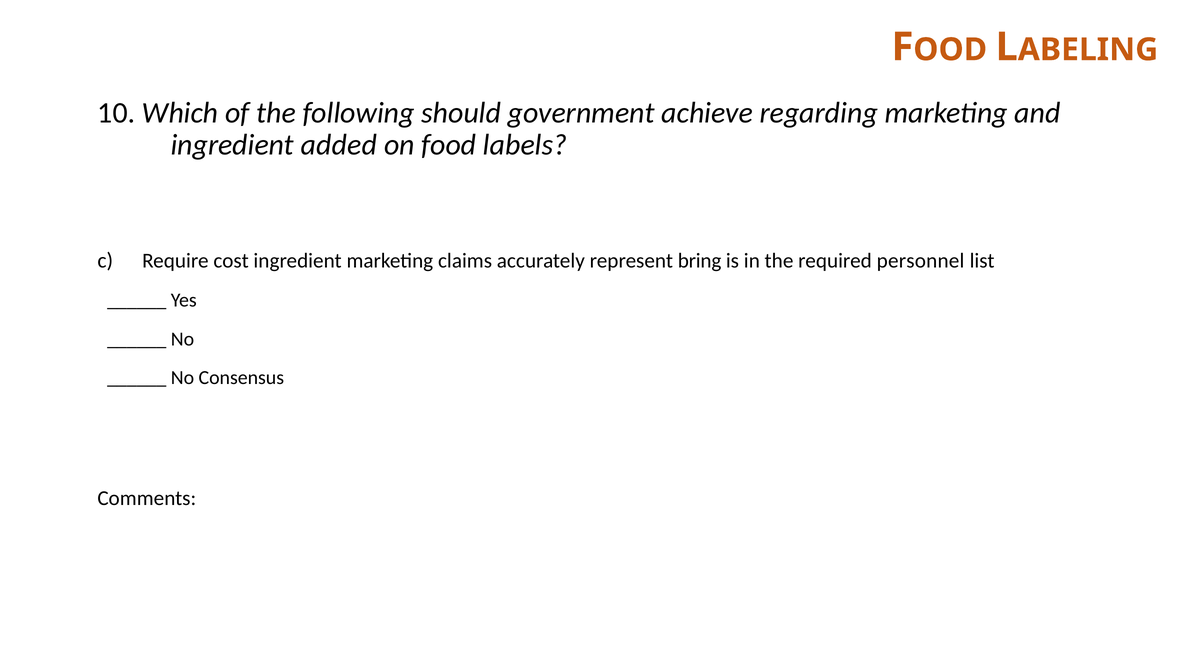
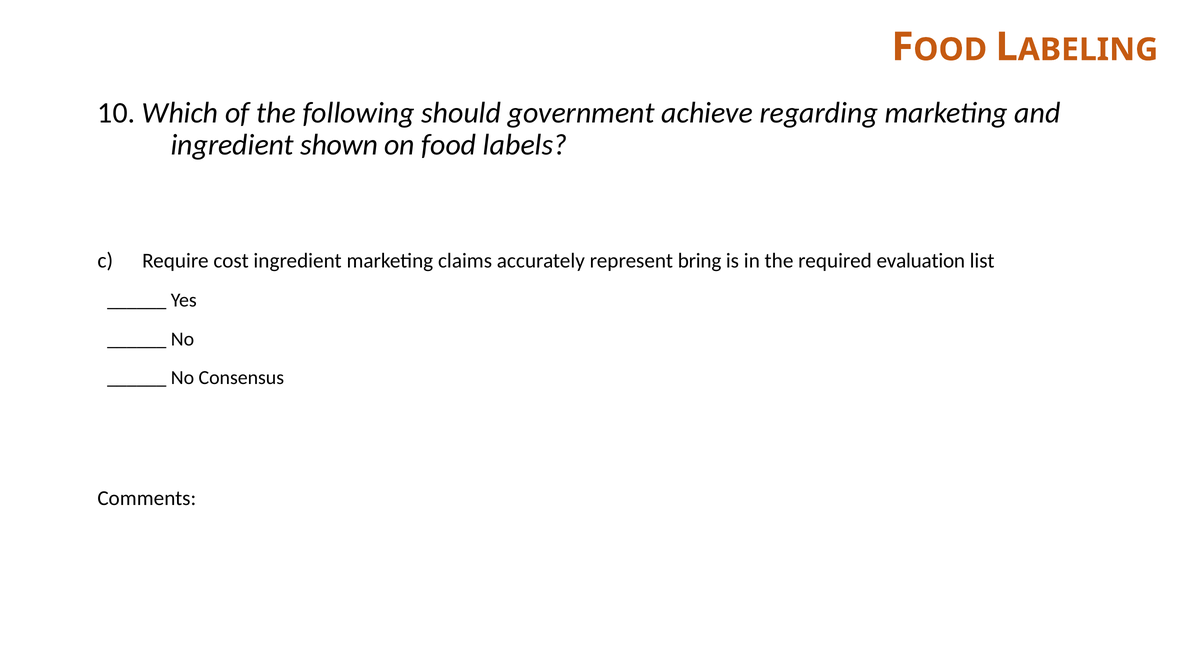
added: added -> shown (339, 145)
personnel: personnel -> evaluation (921, 261)
